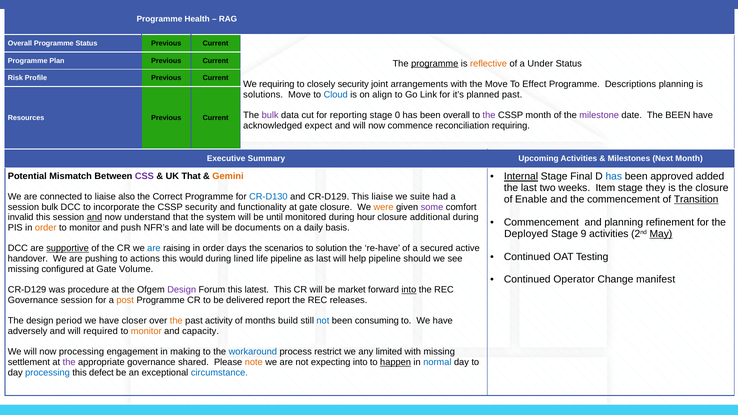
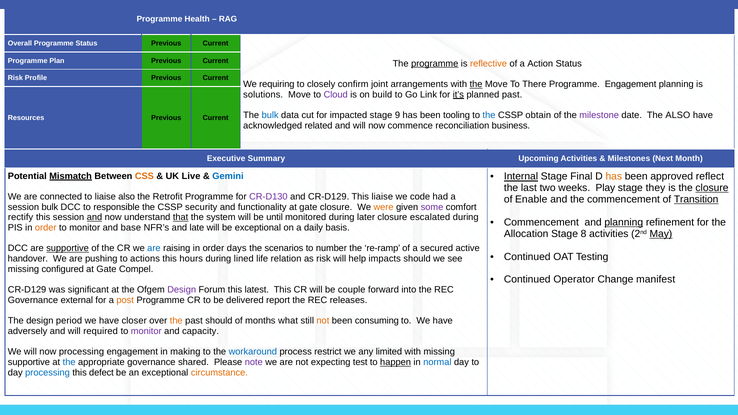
Under: Under -> Action (540, 64)
closely security: security -> confirm (353, 84)
the underline: none -> present (476, 84)
Effect: Effect -> There (534, 84)
Programme Descriptions: Descriptions -> Engagement (631, 84)
Cloud colour: blue -> purple (336, 95)
align: align -> build (382, 95)
it’s underline: none -> present (458, 95)
bulk colour: purple -> blue (270, 115)
reporting: reporting -> impacted (349, 115)
0: 0 -> 9 (398, 115)
been overall: overall -> tooling (457, 115)
the colour: purple -> blue (489, 115)
CSSP month: month -> obtain (538, 115)
The BEEN: BEEN -> ALSO (678, 115)
expect: expect -> related (319, 126)
reconciliation requiring: requiring -> business (511, 126)
Mismatch underline: none -> present (71, 176)
CSS colour: purple -> orange (144, 176)
UK That: That -> Live (191, 176)
Gemini colour: orange -> blue (228, 176)
has colour: blue -> orange (614, 177)
added: added -> reflect (710, 177)
Item: Item -> Play (605, 188)
closure underline: none -> present (712, 188)
Correct: Correct -> Retrofit (168, 197)
CR-D130 colour: blue -> purple (268, 197)
suite: suite -> code (420, 197)
incorporate: incorporate -> responsible (117, 207)
invalid: invalid -> rectify (21, 217)
that underline: none -> present (181, 217)
hour: hour -> later (366, 217)
additional: additional -> escalated (430, 217)
planning underline: none -> present (624, 222)
push: push -> base (131, 228)
be documents: documents -> exceptional (258, 228)
Deployed: Deployed -> Allocation (526, 234)
9: 9 -> 8 (584, 234)
solution: solution -> number (331, 248)
re-have: re-have -> re-ramp (382, 248)
would: would -> hours (191, 259)
life pipeline: pipeline -> relation (286, 259)
as last: last -> risk (324, 259)
help pipeline: pipeline -> impacts (385, 259)
Volume: Volume -> Compel (136, 269)
procedure: procedure -> significant (88, 290)
market: market -> couple (352, 290)
into underline: present -> none (409, 290)
Governance session: session -> external (77, 300)
past activity: activity -> should (219, 321)
build: build -> what (288, 321)
not colour: blue -> orange (323, 321)
monitor colour: orange -> purple (146, 331)
settlement: settlement -> supportive (29, 362)
the colour: purple -> blue (69, 362)
note colour: orange -> purple (254, 362)
expecting into: into -> test (360, 362)
circumstance colour: blue -> orange (219, 373)
